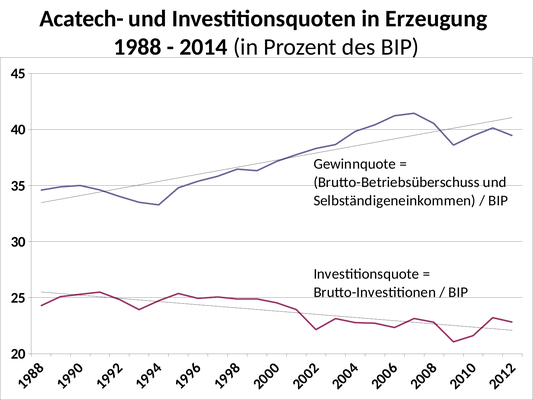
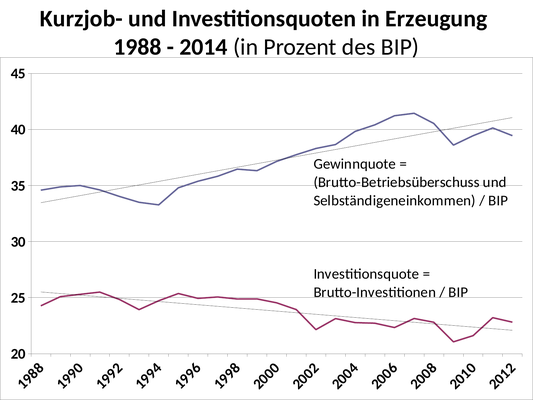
Acatech-: Acatech- -> Kurzjob- (81, 19)
